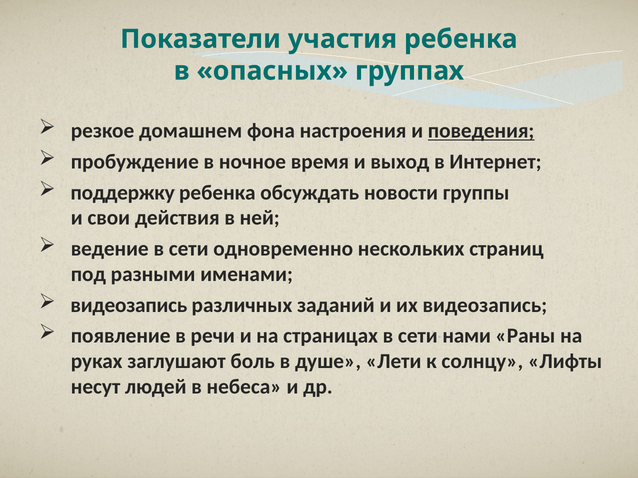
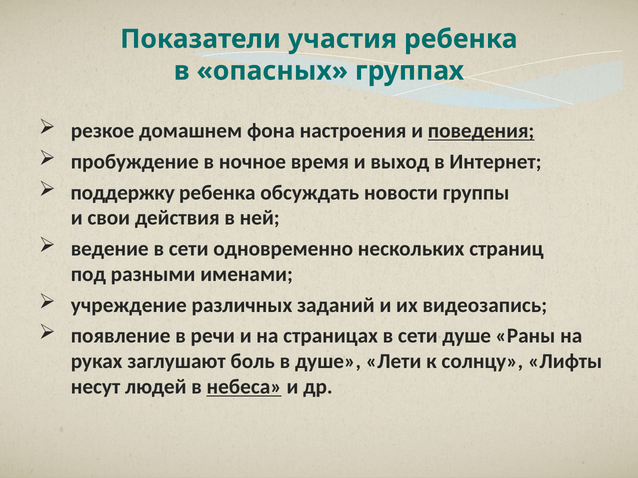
видеозапись: видеозапись -> учреждение (129, 305)
сети нами: нами -> душе (467, 336)
небеса underline: none -> present (244, 387)
